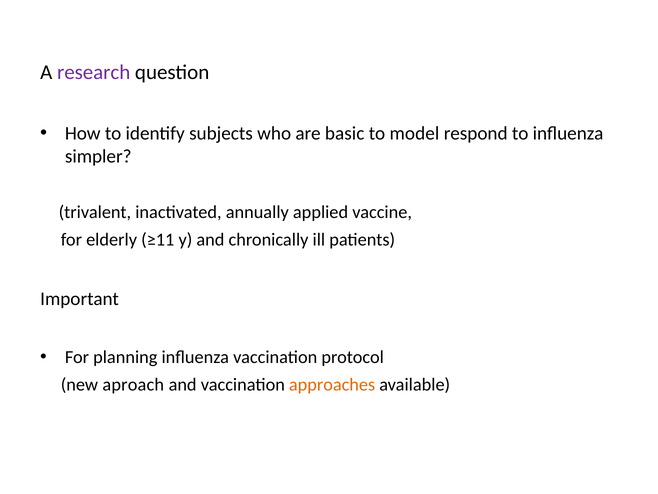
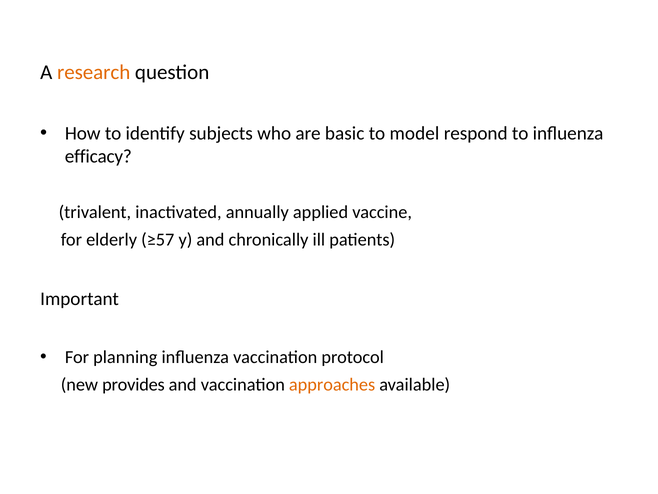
research colour: purple -> orange (94, 72)
simpler: simpler -> efficacy (98, 156)
≥11: ≥11 -> ≥57 (158, 239)
aproach: aproach -> provides (133, 384)
